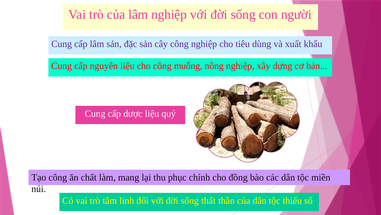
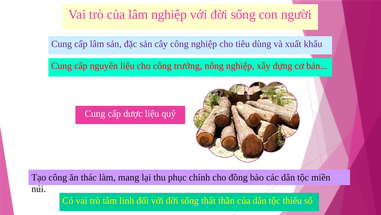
muỗng: muỗng -> trưởng (188, 66)
chất: chất -> thác (89, 177)
